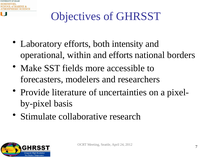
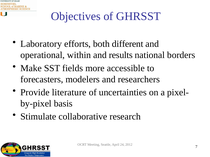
intensity: intensity -> different (128, 44)
and efforts: efforts -> results (121, 55)
